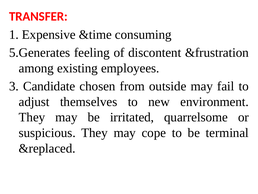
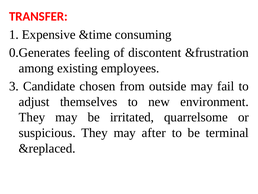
5.Generates: 5.Generates -> 0.Generates (40, 53)
cope: cope -> after (154, 132)
